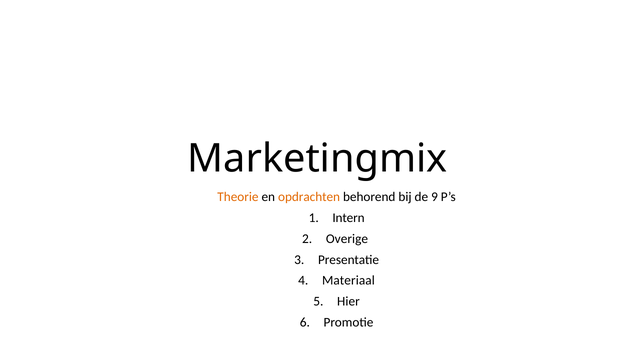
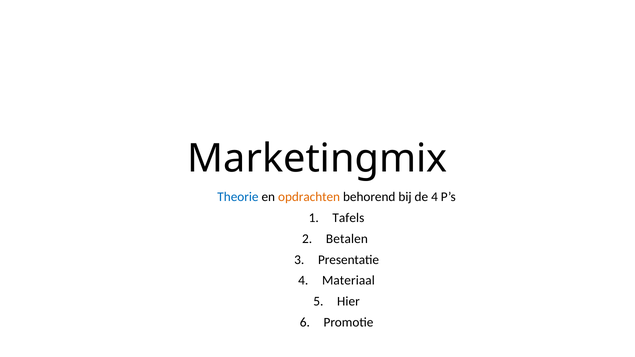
Theorie colour: orange -> blue (238, 197)
de 9: 9 -> 4 (435, 197)
Intern: Intern -> Tafels (348, 218)
Overige: Overige -> Betalen (347, 239)
